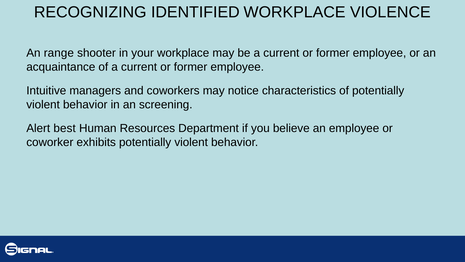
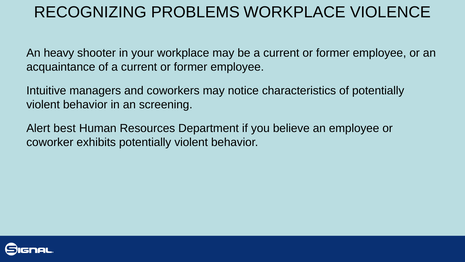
IDENTIFIED: IDENTIFIED -> PROBLEMS (195, 12)
range: range -> heavy (59, 53)
